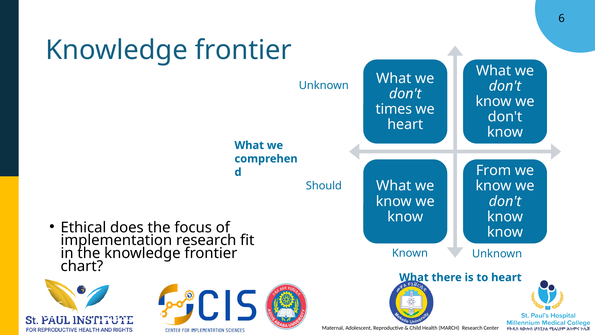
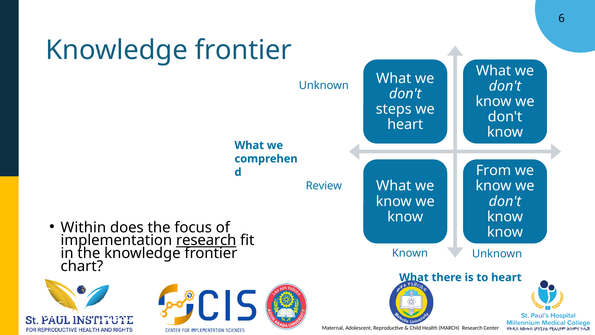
times: times -> steps (394, 109)
Should: Should -> Review (324, 186)
Ethical: Ethical -> Within (83, 227)
research underline: none -> present (206, 240)
